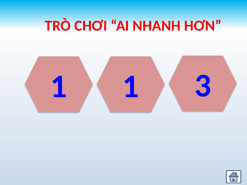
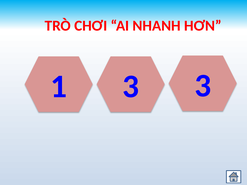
1 1: 1 -> 3 (131, 87)
